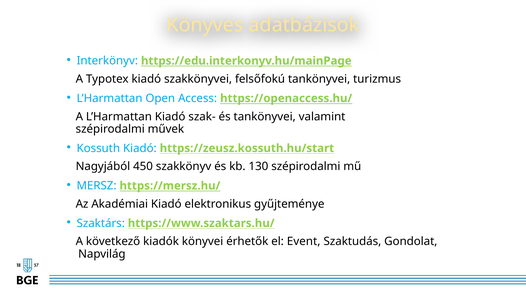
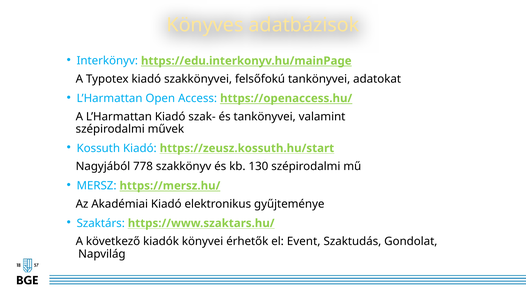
turizmus: turizmus -> adatokat (377, 79)
450: 450 -> 778 (143, 166)
